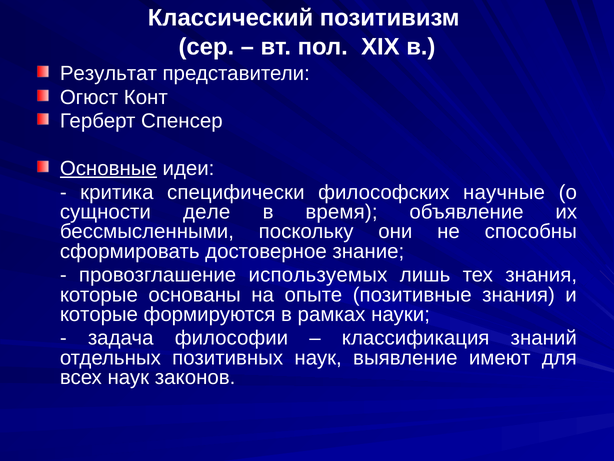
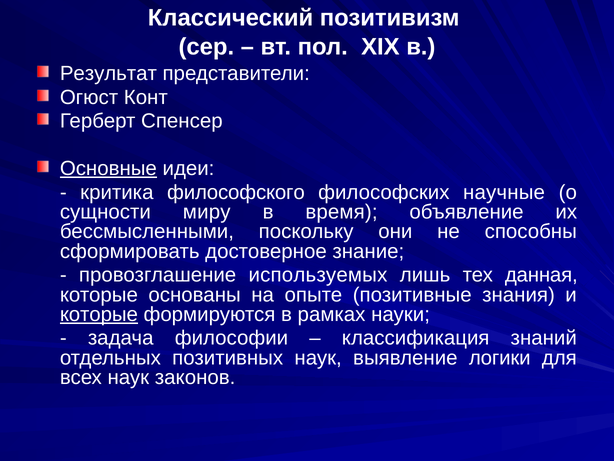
специфически: специфически -> философского (236, 192)
деле: деле -> миру (207, 212)
тех знания: знания -> данная (541, 275)
которые underline: none -> present (99, 314)
имеют: имеют -> логики (500, 357)
